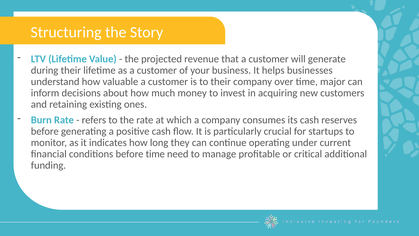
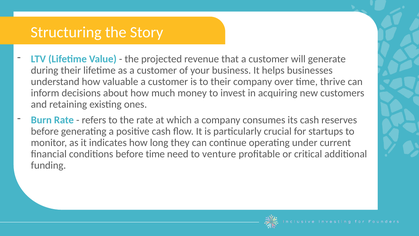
major: major -> thrive (333, 81)
manage: manage -> venture (219, 154)
